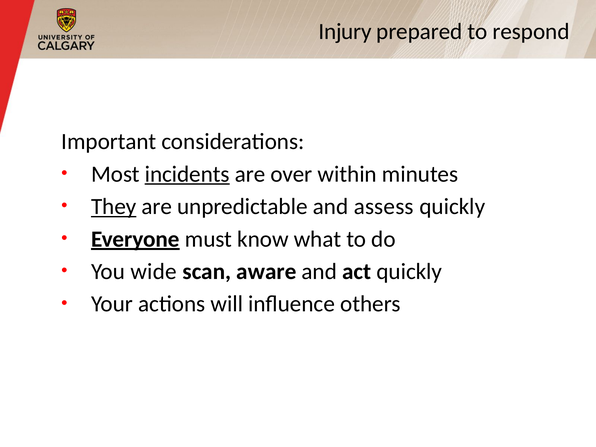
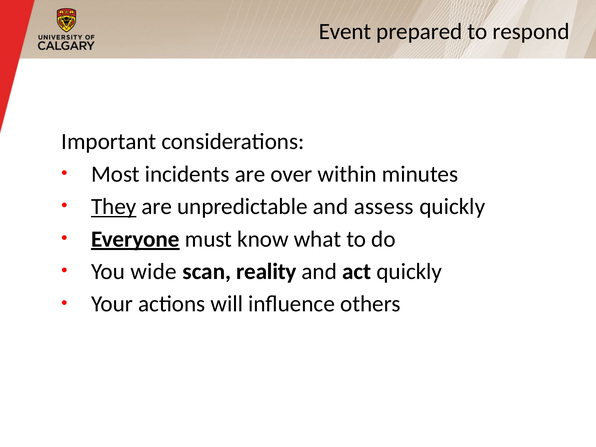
Injury: Injury -> Event (345, 31)
incidents underline: present -> none (187, 174)
aware: aware -> reality (266, 272)
